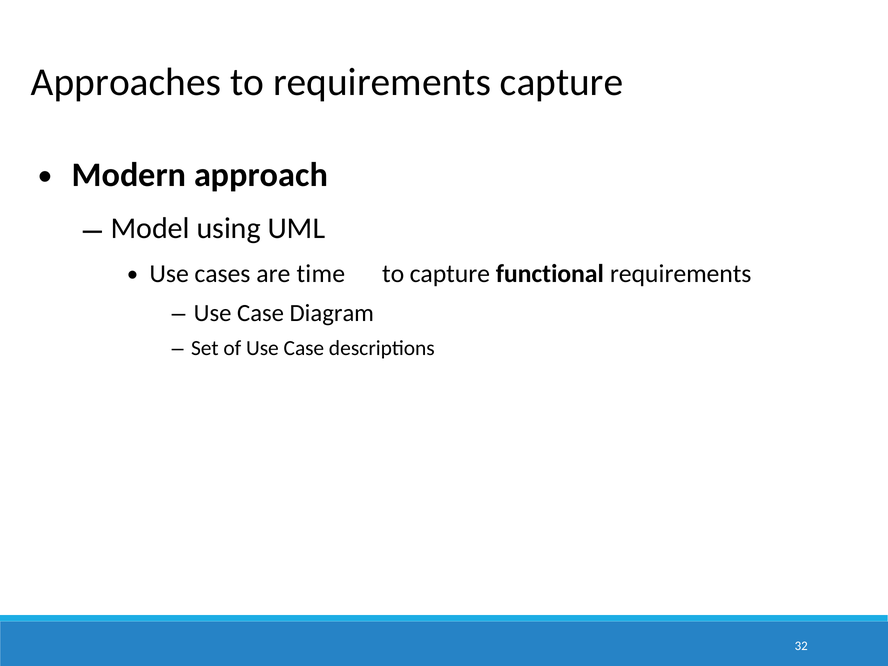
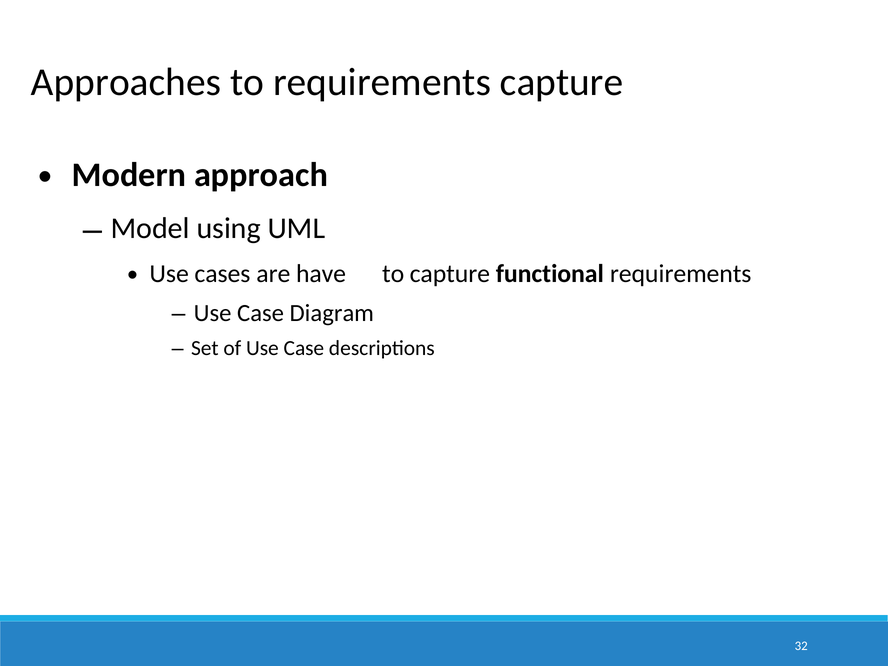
time: time -> have (321, 274)
